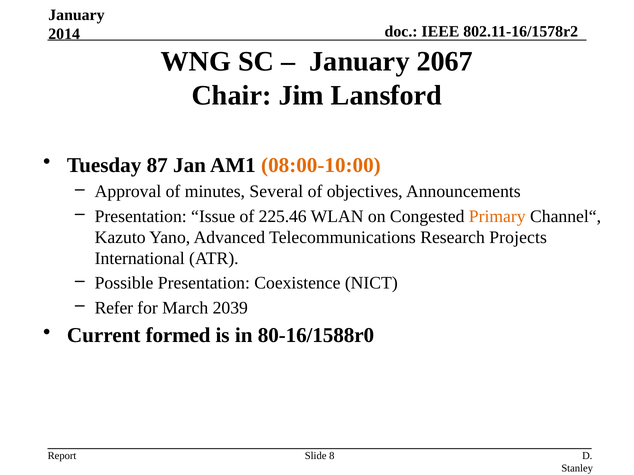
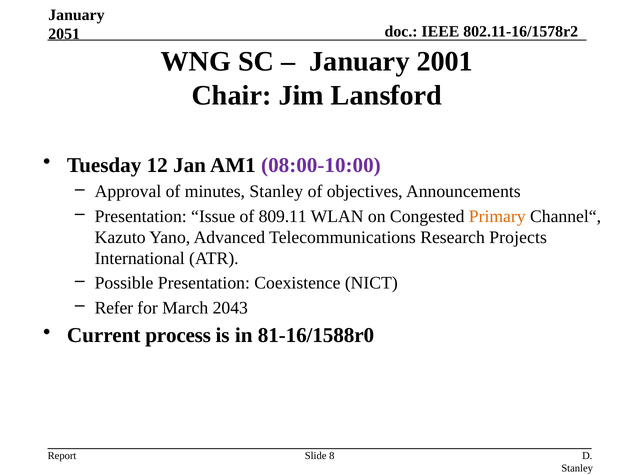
2014: 2014 -> 2051 (64, 34)
2067: 2067 -> 2001 (445, 62)
87: 87 -> 12 (157, 165)
08:00-10:00 colour: orange -> purple (321, 165)
minutes Several: Several -> Stanley (276, 192)
225.46: 225.46 -> 809.11 (283, 217)
2039: 2039 -> 2043 (230, 308)
formed: formed -> process (178, 336)
80-16/1588r0: 80-16/1588r0 -> 81-16/1588r0 (316, 336)
